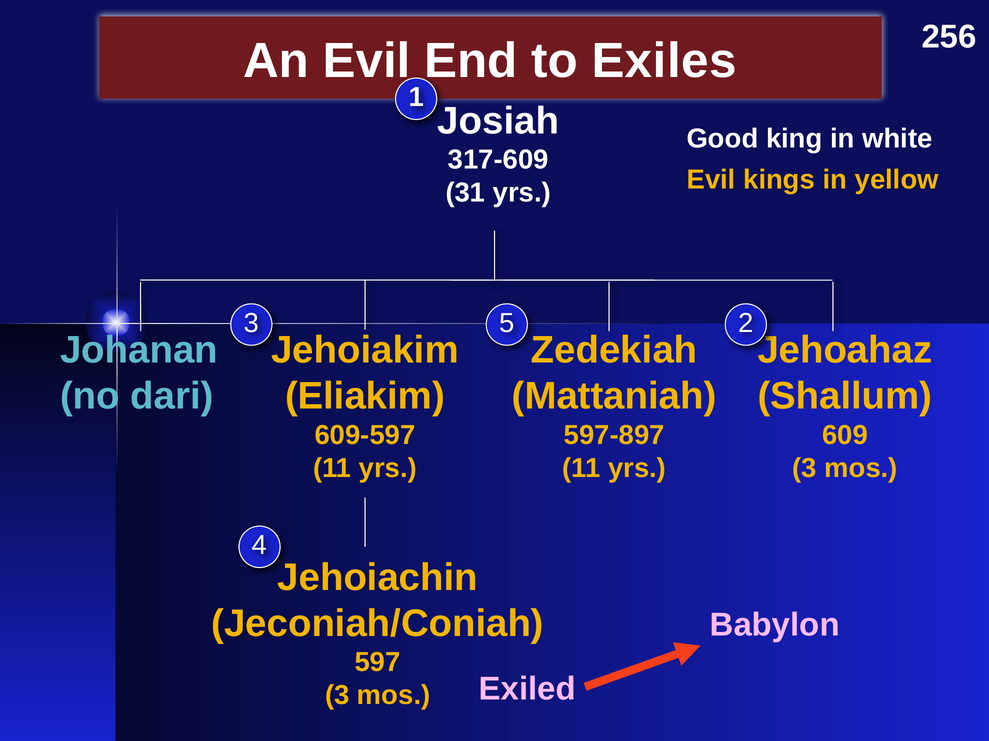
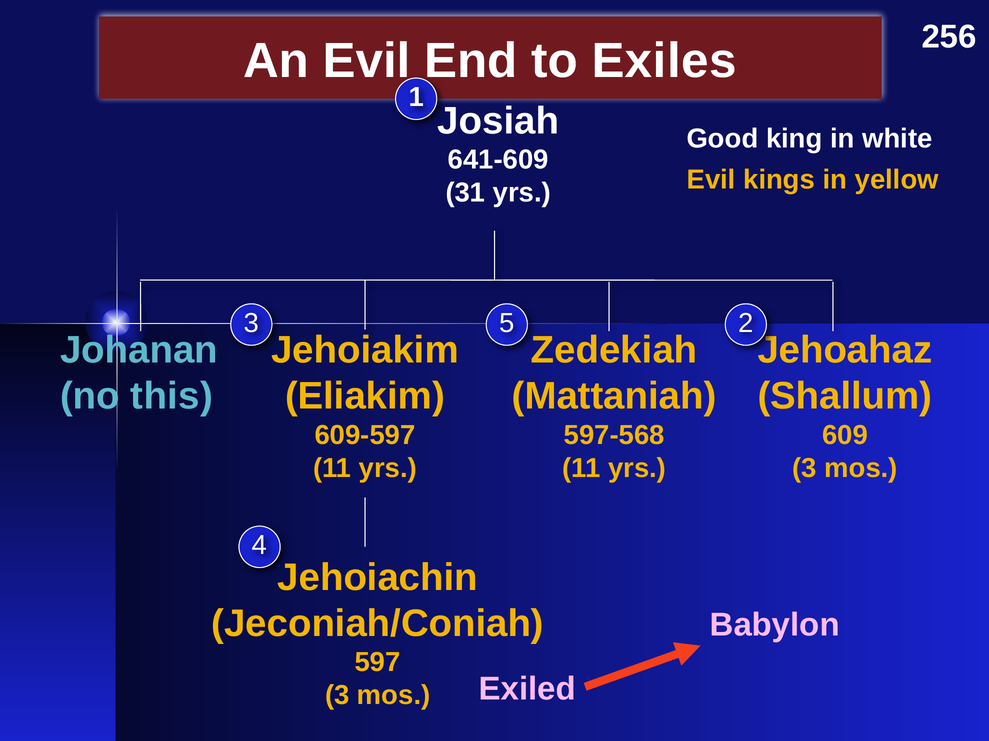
317-609: 317-609 -> 641-609 (498, 160)
dari: dari -> this (172, 397)
597-897: 597-897 -> 597-568 (614, 435)
